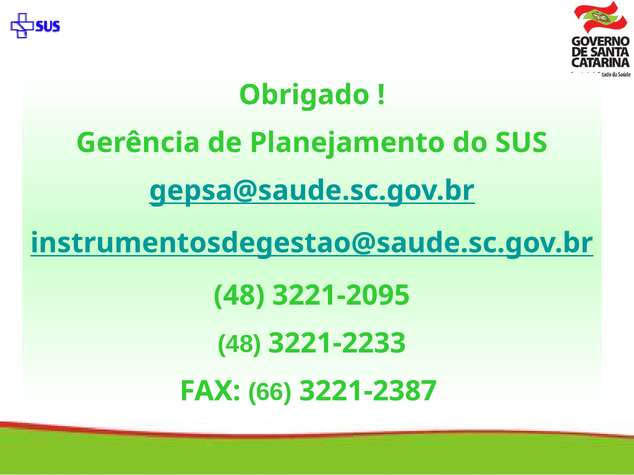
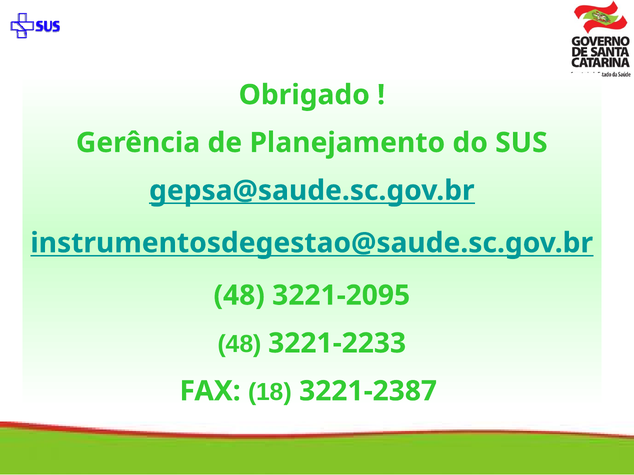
66: 66 -> 18 (270, 393)
